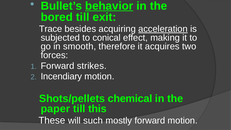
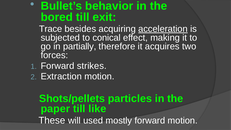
behavior underline: present -> none (109, 6)
smooth: smooth -> partially (80, 46)
Incendiary: Incendiary -> Extraction (61, 76)
chemical: chemical -> particles (130, 99)
this: this -> like (97, 109)
such: such -> used (93, 121)
